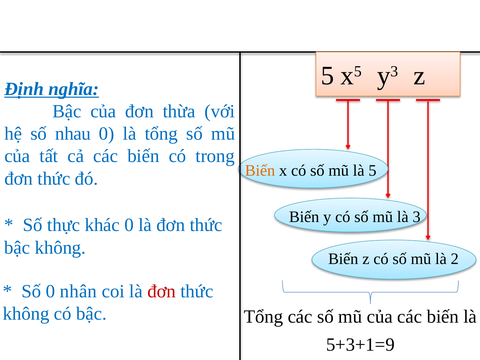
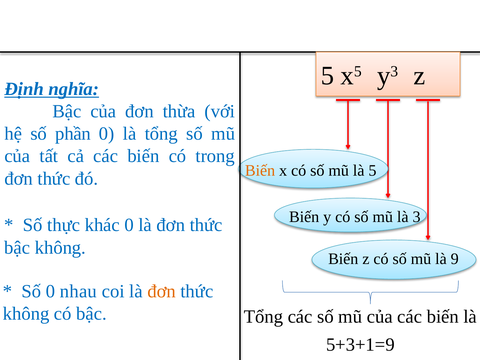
nhau: nhau -> phần (73, 134)
2: 2 -> 9 (455, 259)
nhân: nhân -> nhau (78, 291)
đơn colour: red -> orange (162, 291)
